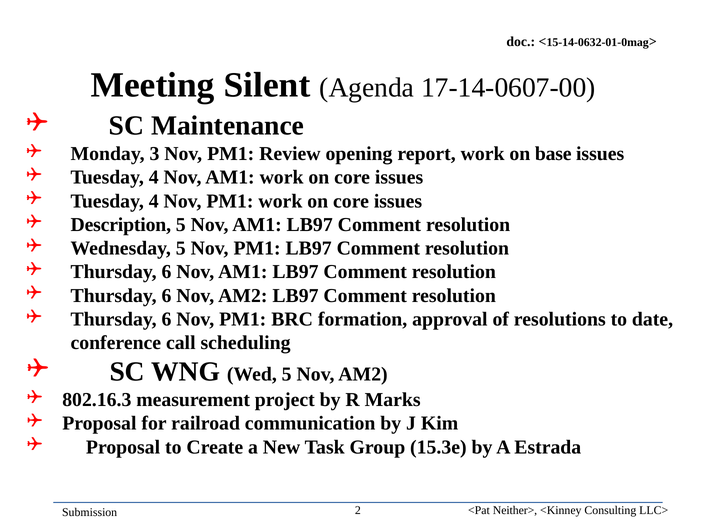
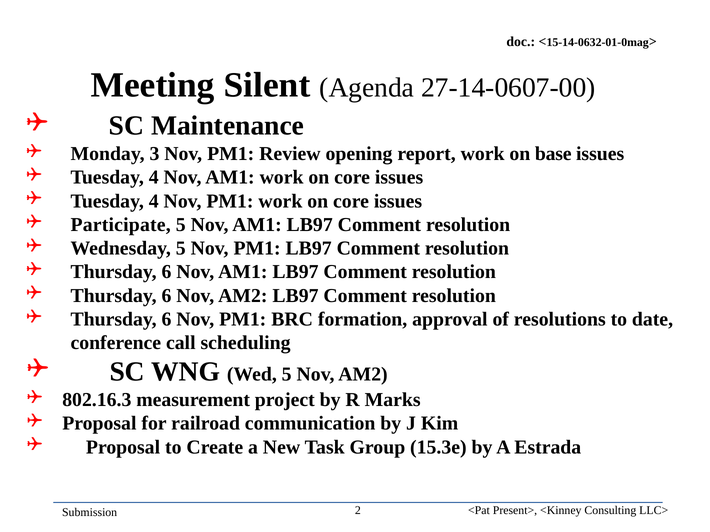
17-14-0607-00: 17-14-0607-00 -> 27-14-0607-00 (508, 88)
Description: Description -> Participate (121, 225)
Neither>: Neither> -> Present> (515, 511)
